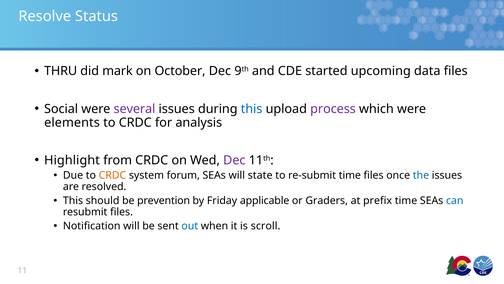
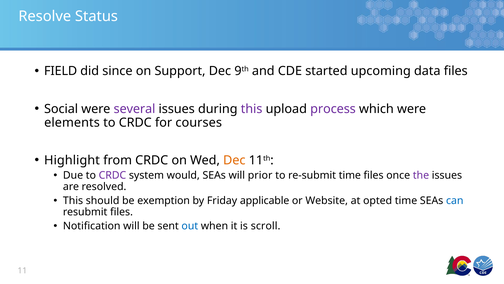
THRU: THRU -> FIELD (61, 71)
mark: mark -> since (117, 71)
October: October -> Support (180, 71)
this colour: blue -> purple (252, 109)
analysis: analysis -> courses (199, 122)
Dec colour: purple -> orange (234, 160)
CRDC colour: orange -> purple (112, 175)
forum: forum -> would (183, 175)
state: state -> prior (260, 175)
the colour: blue -> purple (421, 175)
prevention: prevention -> exemption (164, 200)
Graders: Graders -> Website (327, 200)
prefix: prefix -> opted (378, 200)
